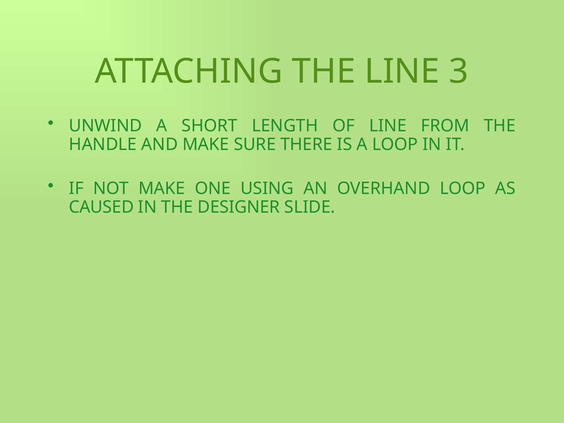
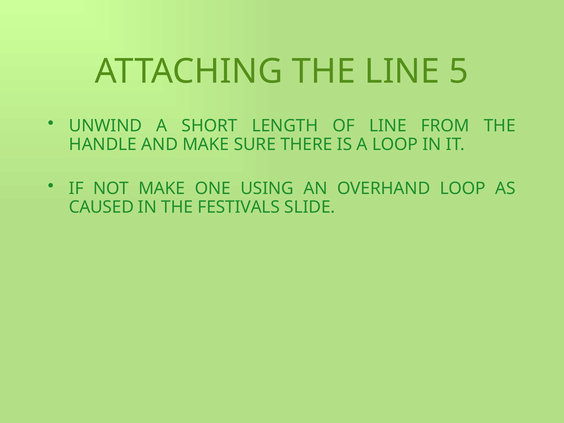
3: 3 -> 5 (459, 71)
DESIGNER: DESIGNER -> FESTIVALS (239, 207)
